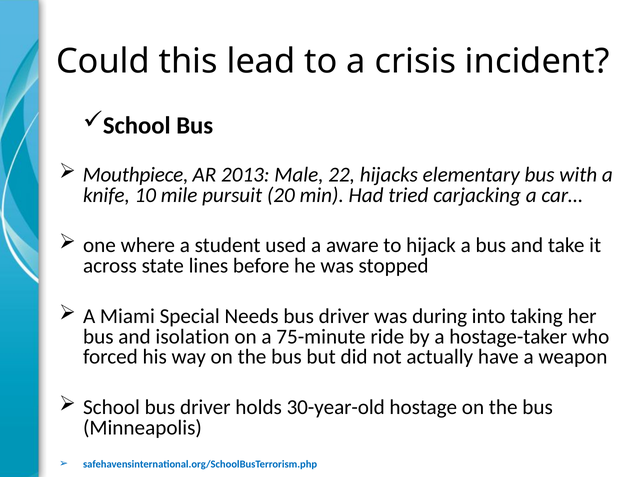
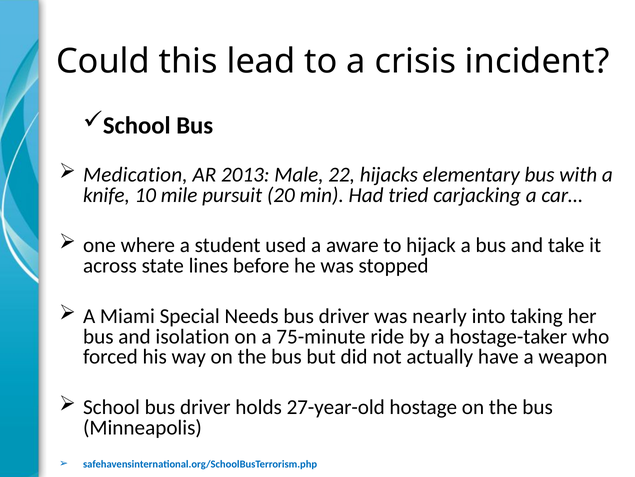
Mouthpiece: Mouthpiece -> Medication (135, 174)
during: during -> nearly (439, 316)
30-year-old: 30-year-old -> 27-year-old (336, 407)
